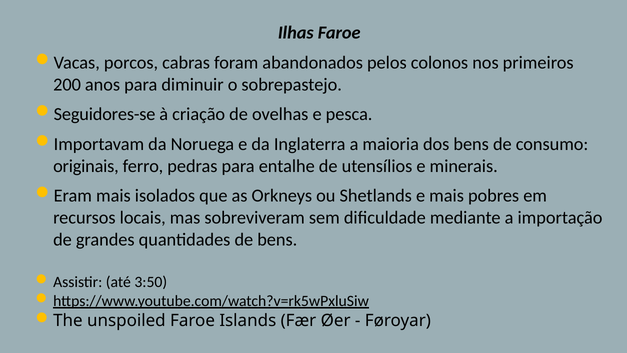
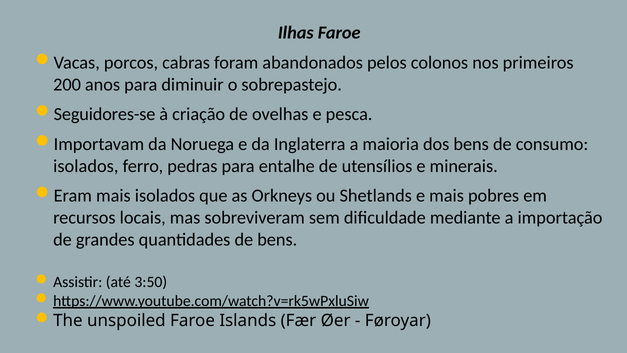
originais: originais -> isolados (86, 166)
